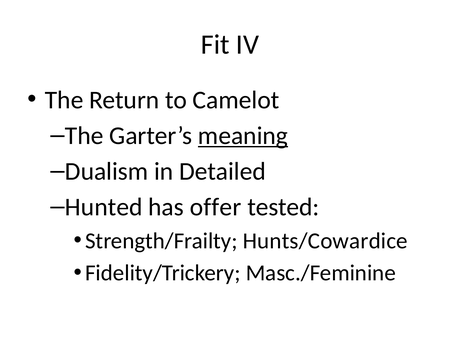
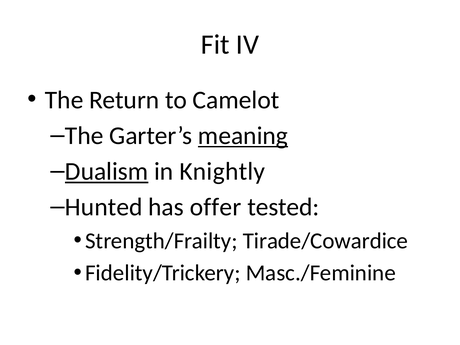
Dualism underline: none -> present (107, 171)
Detailed: Detailed -> Knightly (222, 171)
Hunts/Cowardice: Hunts/Cowardice -> Tirade/Cowardice (325, 241)
